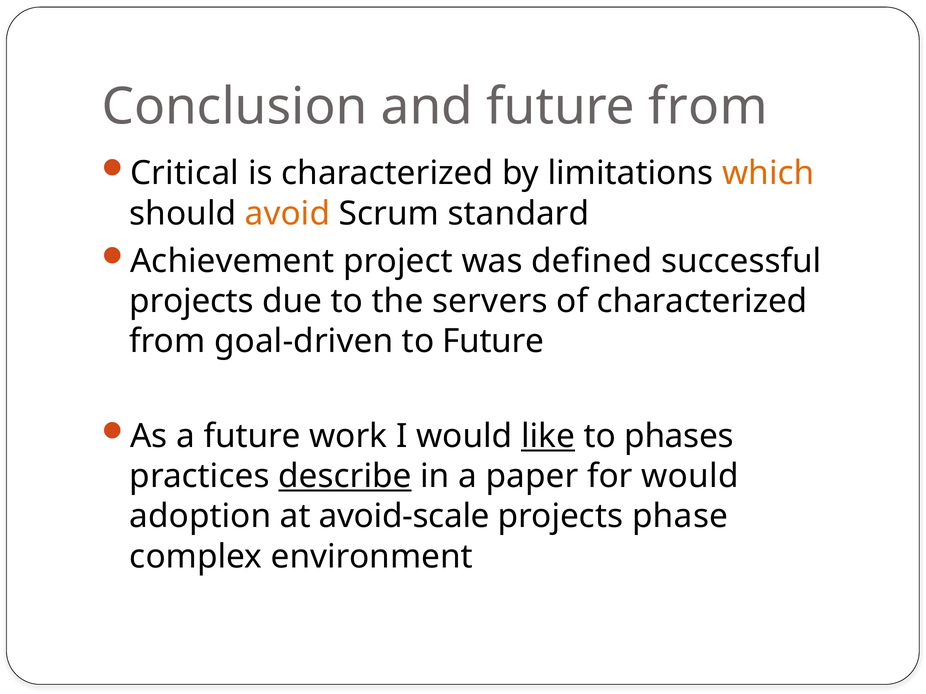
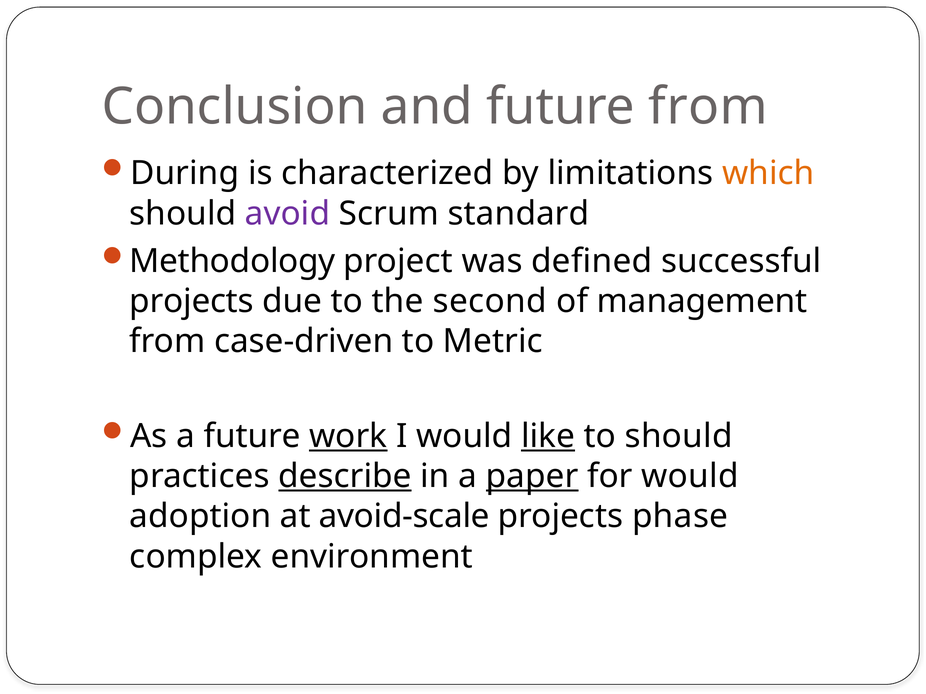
Critical: Critical -> During (185, 174)
avoid colour: orange -> purple (288, 214)
Achievement: Achievement -> Methodology (232, 261)
servers: servers -> second (490, 301)
of characterized: characterized -> management (702, 301)
goal-driven: goal-driven -> case-driven (304, 341)
to Future: Future -> Metric (493, 341)
work underline: none -> present (348, 437)
to phases: phases -> should (679, 437)
paper underline: none -> present (532, 477)
